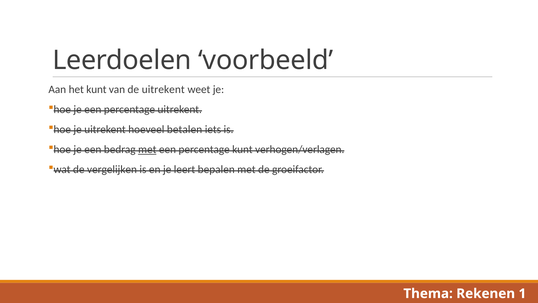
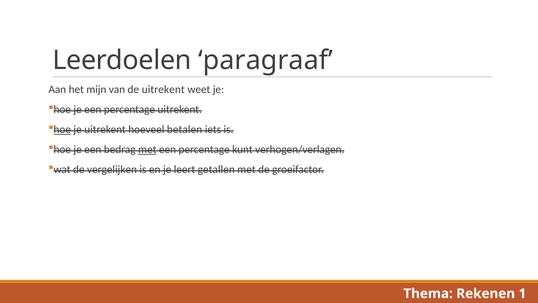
voorbeeld: voorbeeld -> paragraaf (265, 60)
het kunt: kunt -> mijn (96, 89)
hoe underline: none -> present (62, 129)
bepalen: bepalen -> getallen (216, 169)
